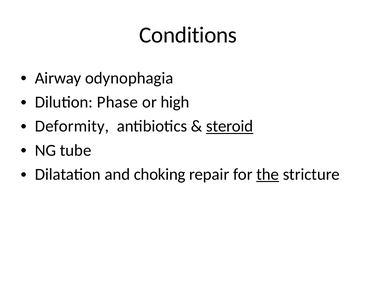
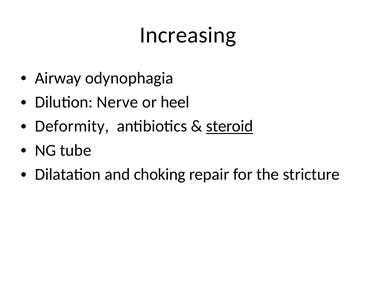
Conditions: Conditions -> Increasing (188, 35)
Phase: Phase -> Nerve (117, 102)
high: high -> heel (175, 102)
the underline: present -> none (268, 174)
